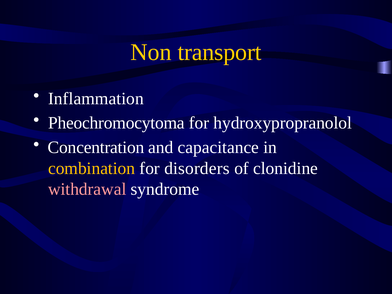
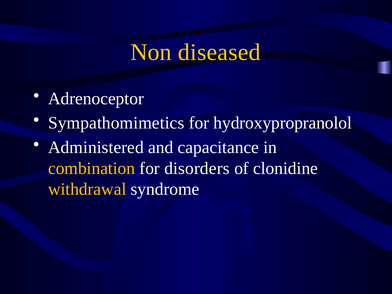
transport: transport -> diseased (219, 52)
Inflammation: Inflammation -> Adrenoceptor (96, 99)
Pheochromocytoma: Pheochromocytoma -> Sympathomimetics (116, 123)
Concentration: Concentration -> Administered (96, 147)
withdrawal colour: pink -> yellow (87, 189)
